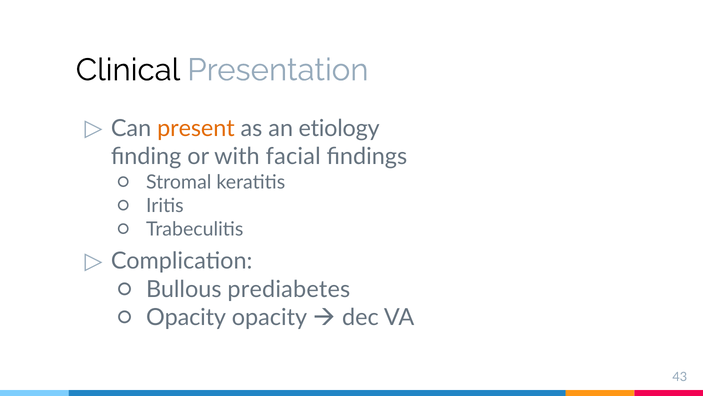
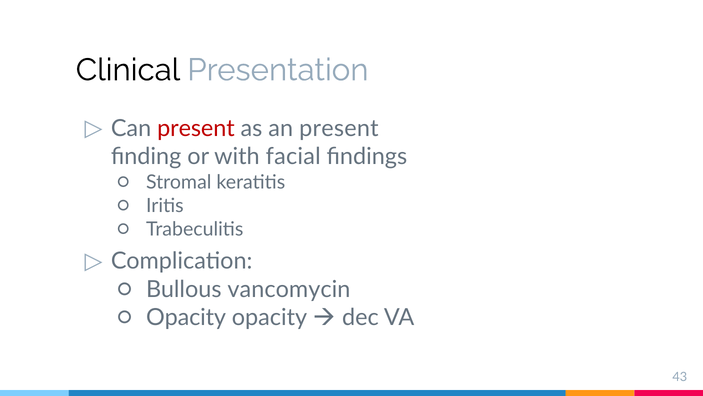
present colour: orange -> red (196, 128)
an etiology: etiology -> present (339, 128)
prediabetes: prediabetes -> vancomycin (289, 289)
